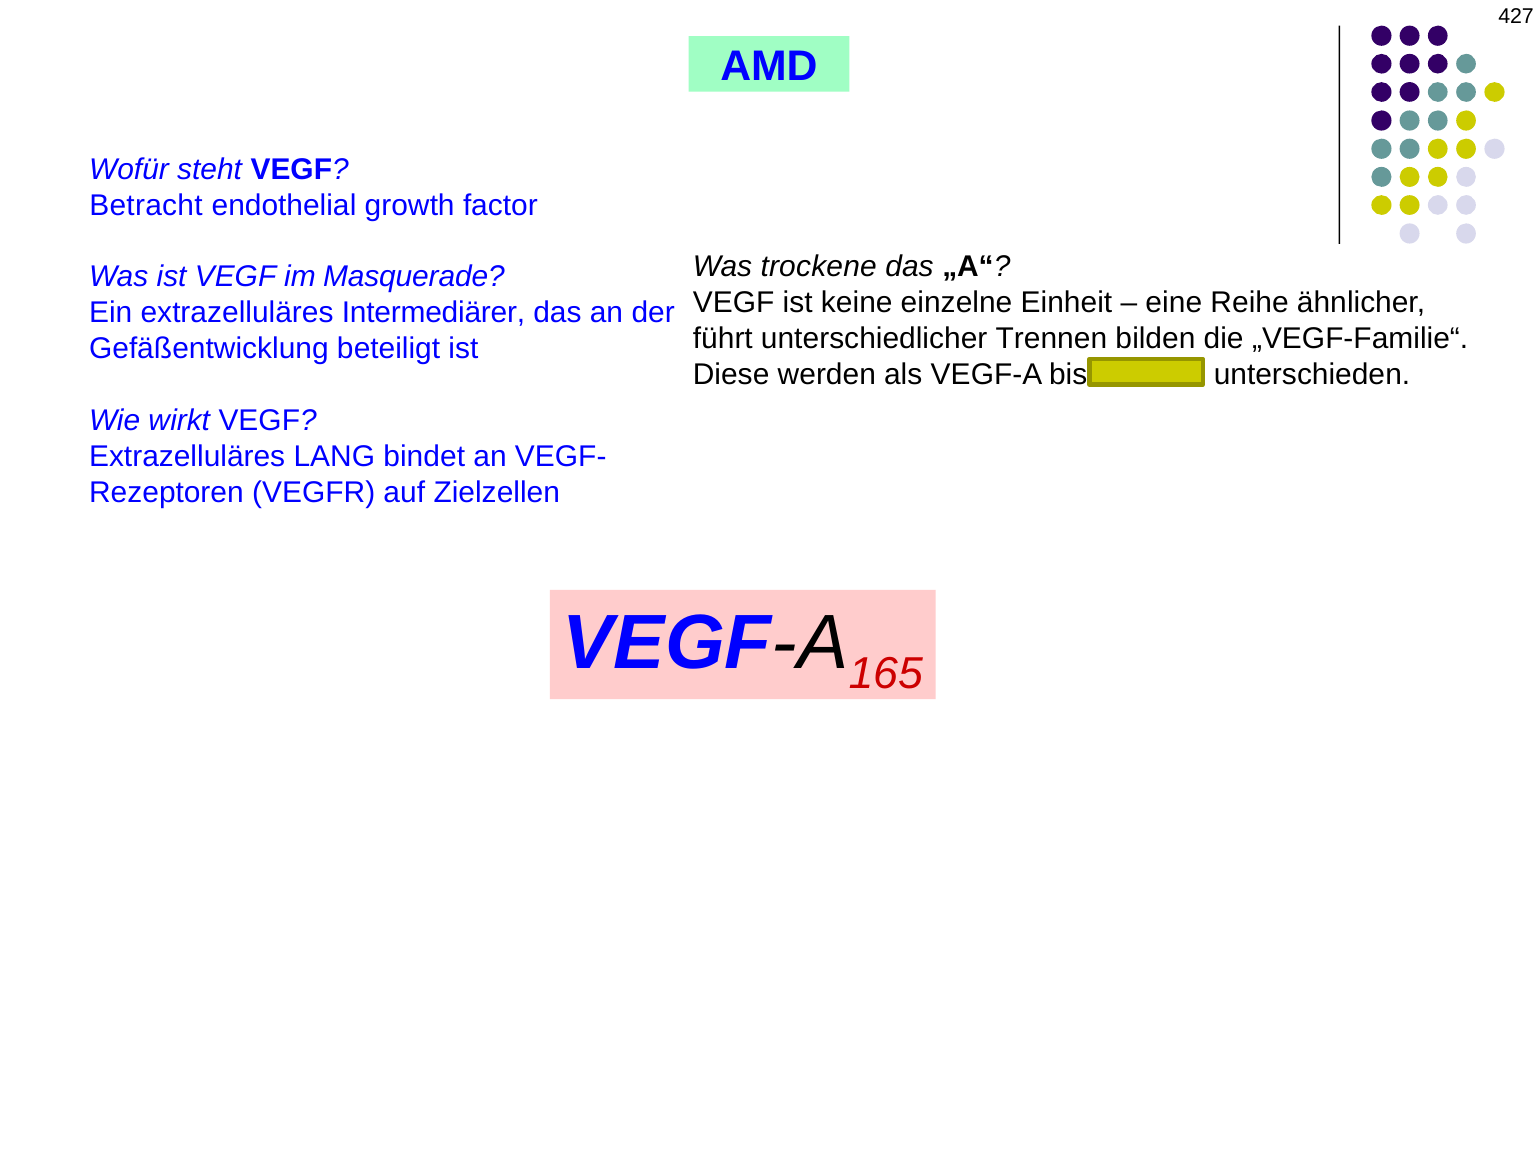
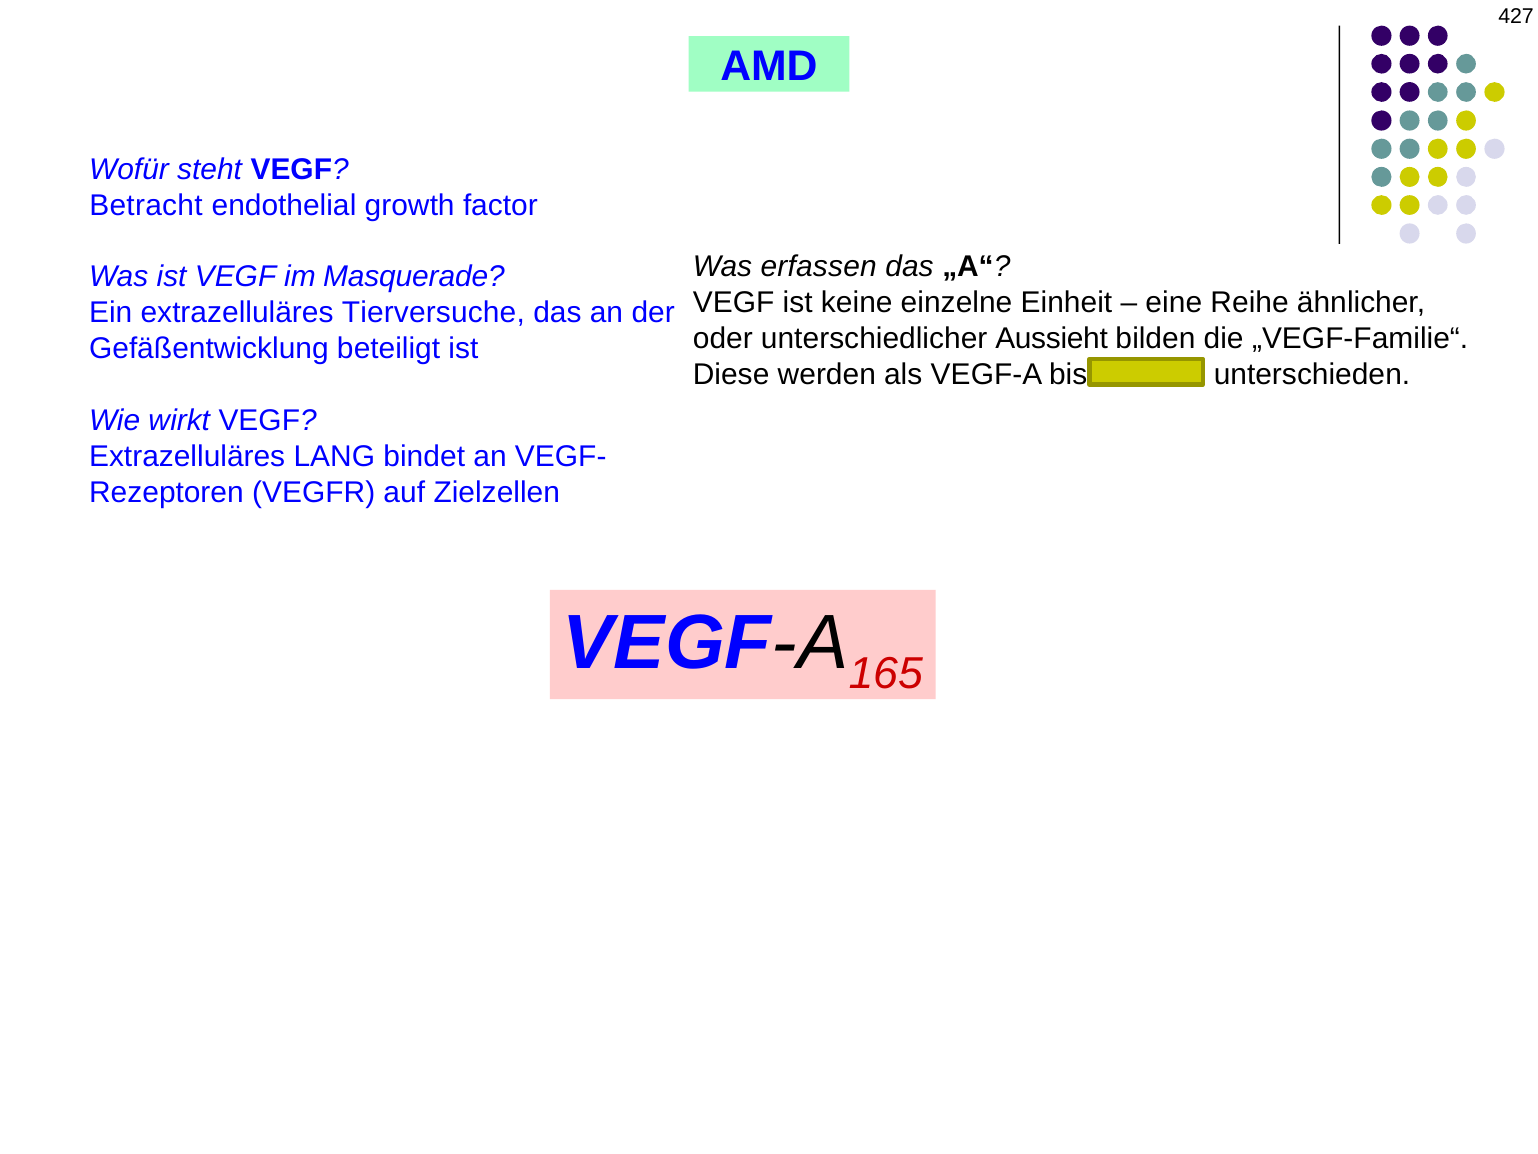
trockene: trockene -> erfassen (819, 266)
Intermediärer: Intermediärer -> Tierversuche (433, 313)
führt: führt -> oder (723, 338)
Trennen: Trennen -> Aussieht (1052, 338)
